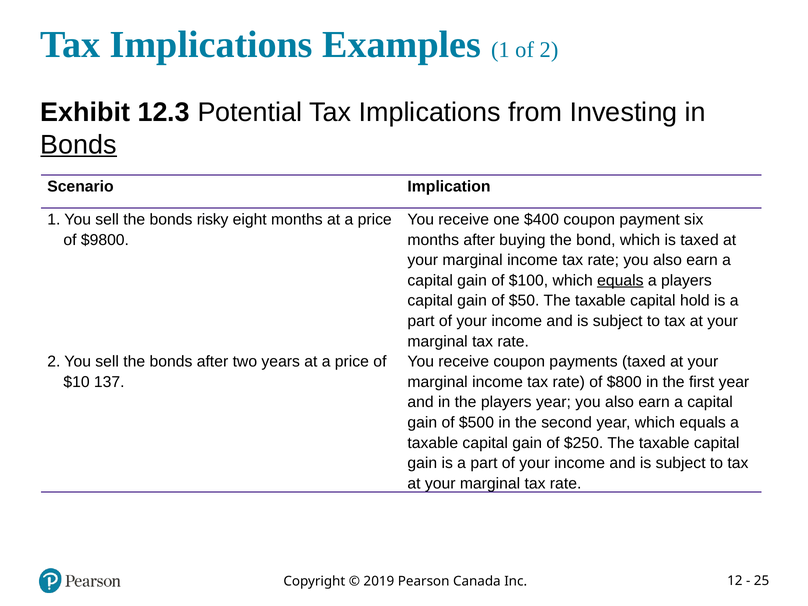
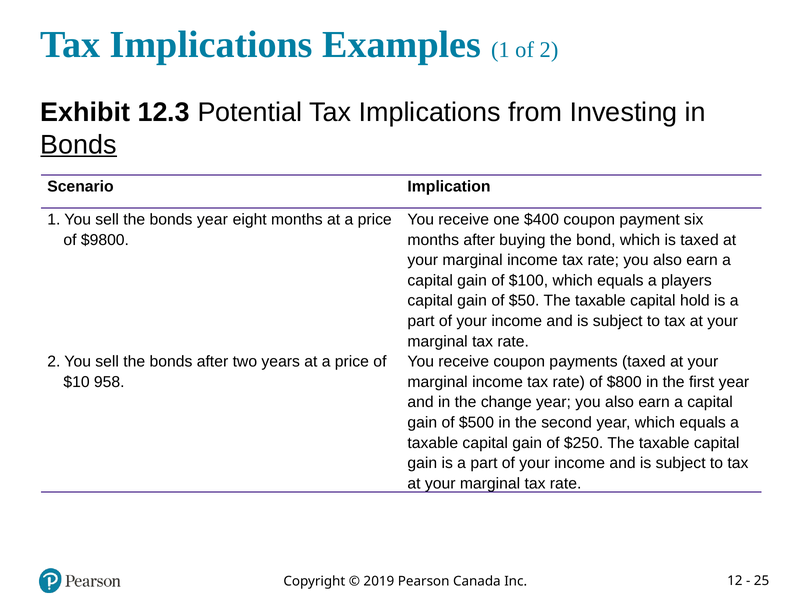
bonds risky: risky -> year (212, 220)
equals underline: present -> none (620, 280)
137: 137 -> 958 (109, 382)
the players: players -> change (506, 402)
